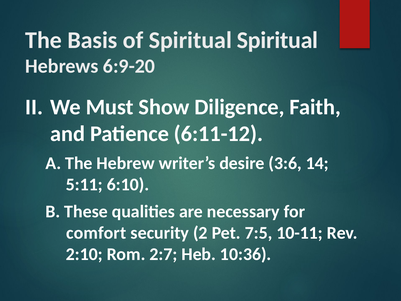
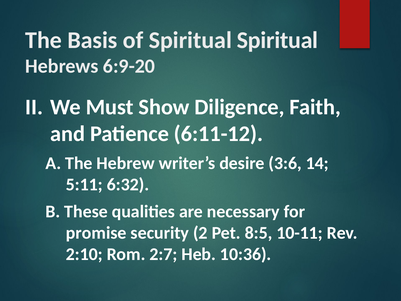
6:10: 6:10 -> 6:32 (128, 184)
comfort: comfort -> promise (96, 233)
7:5: 7:5 -> 8:5 (259, 233)
